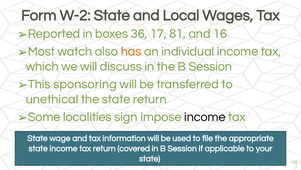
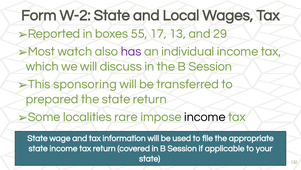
36: 36 -> 55 (139, 34)
81: 81 -> 13 (178, 34)
16: 16 -> 29 (220, 34)
has colour: orange -> purple (131, 51)
unethical: unethical -> prepared (52, 99)
sign: sign -> rare (126, 116)
